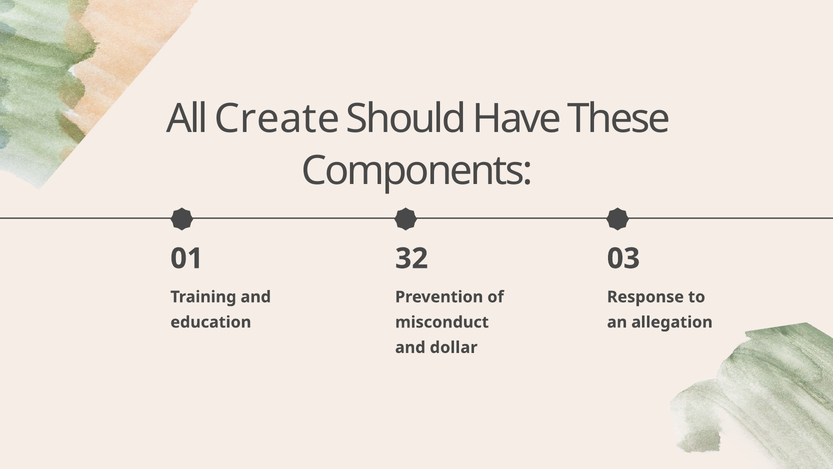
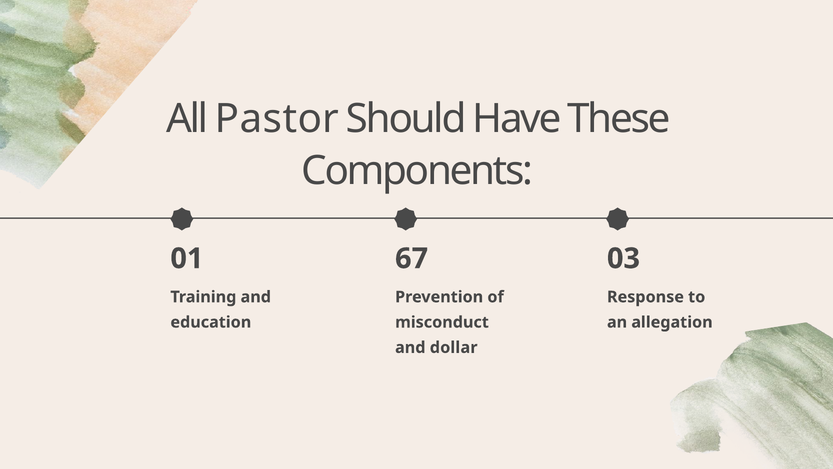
Create: Create -> Pastor (277, 119)
32: 32 -> 67 (412, 258)
